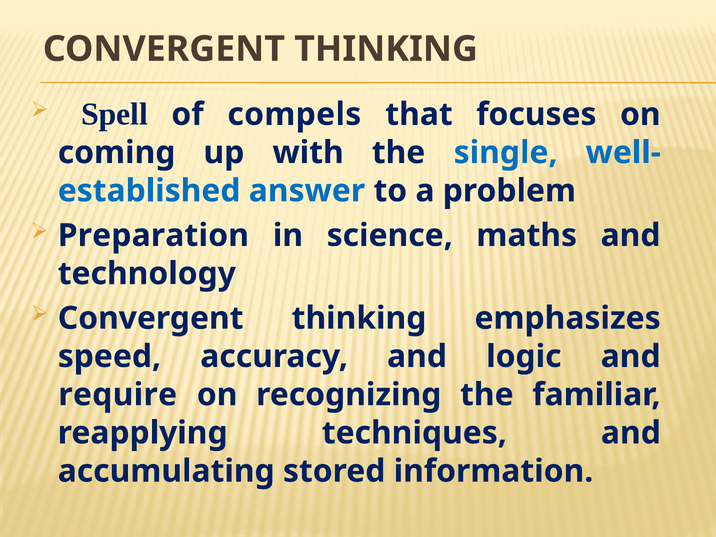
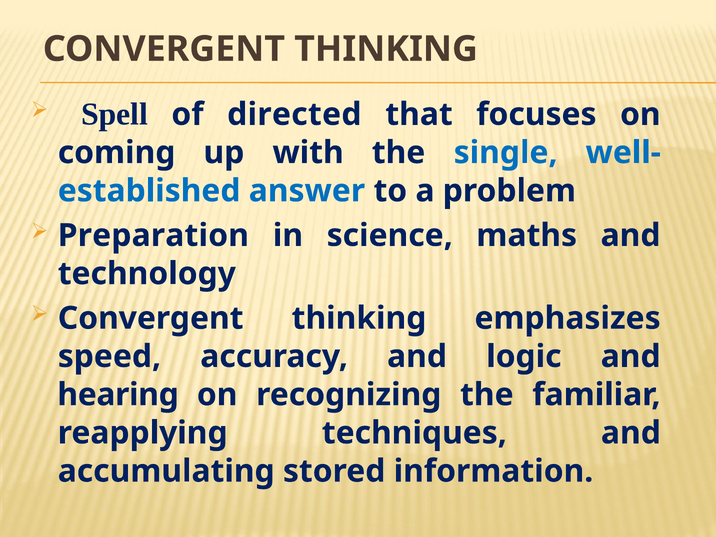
compels: compels -> directed (294, 114)
require: require -> hearing (118, 395)
